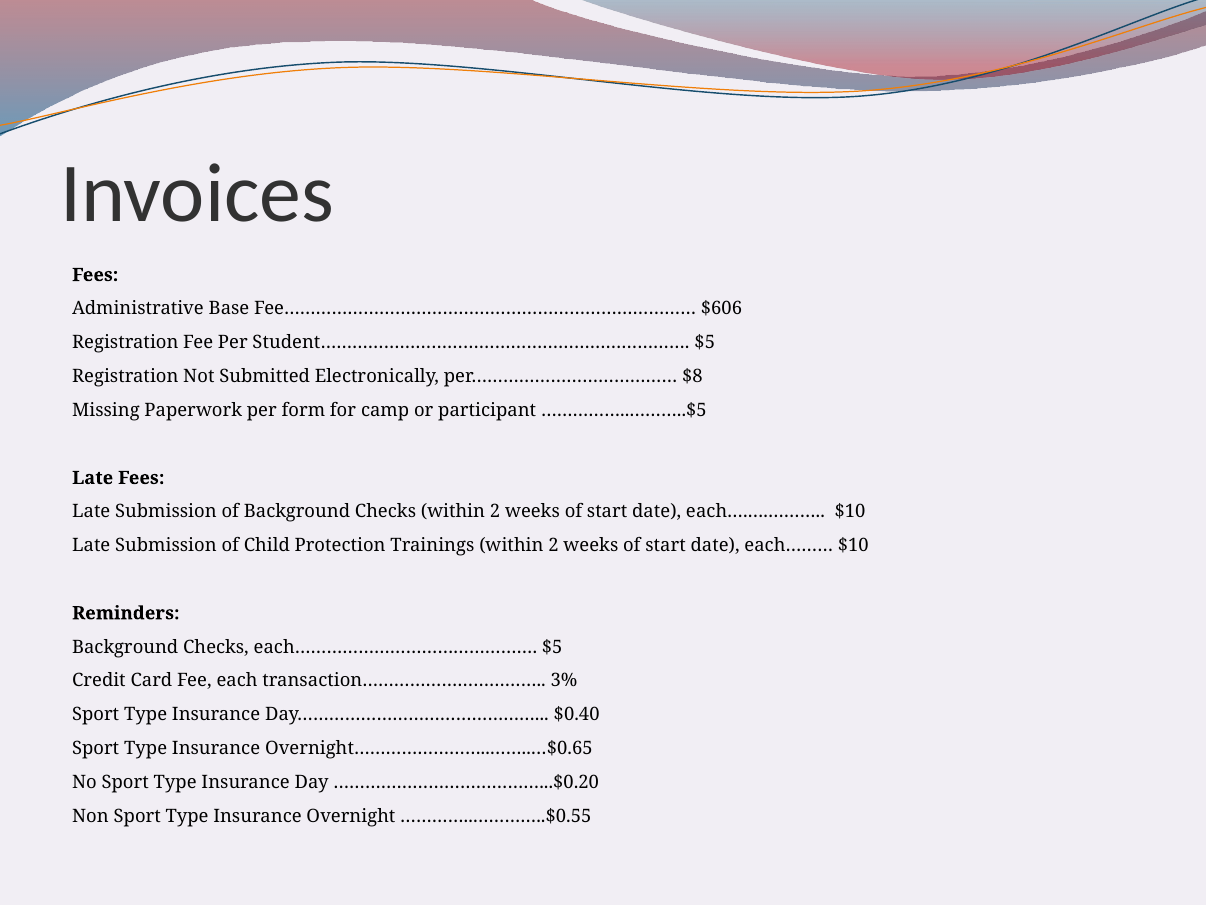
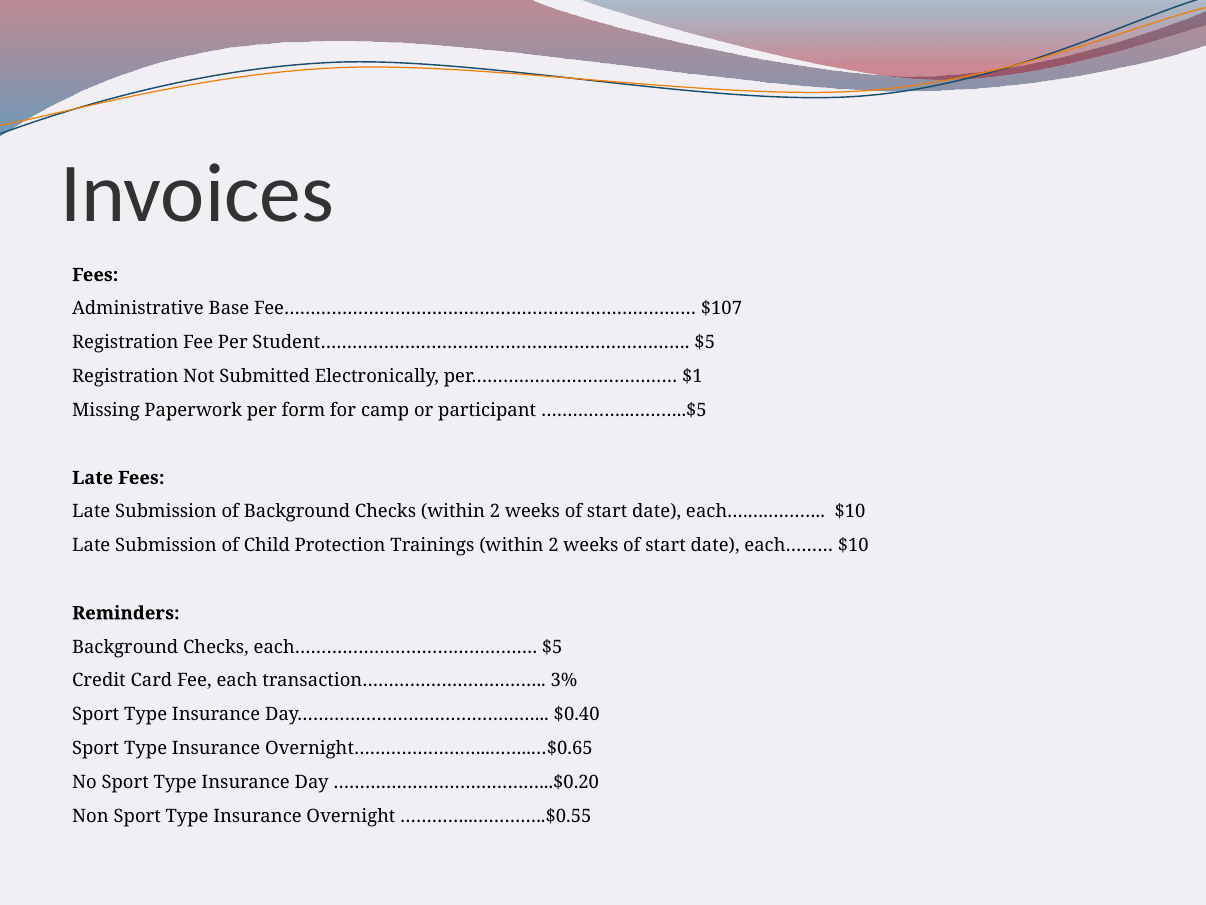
$606: $606 -> $107 (721, 309)
$8: $8 -> $1 (692, 376)
